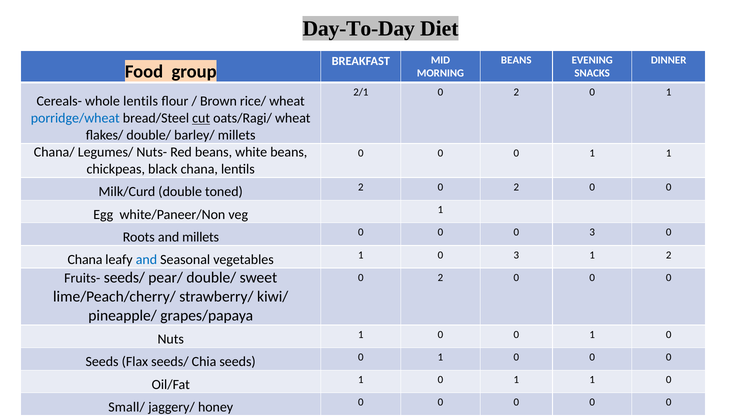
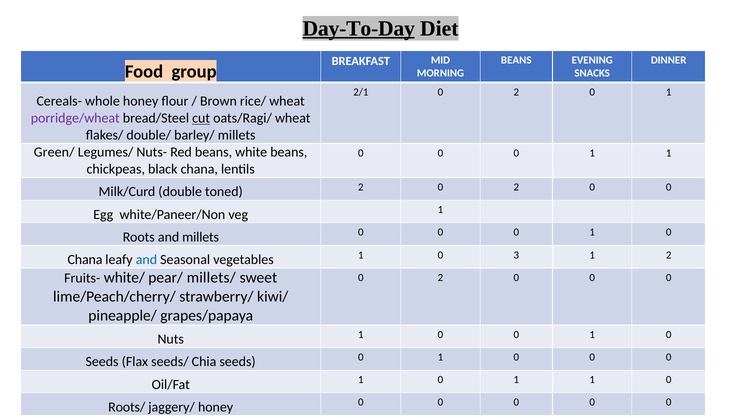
Day-To-Day underline: none -> present (359, 28)
whole lentils: lentils -> honey (141, 101)
porridge/wheat colour: blue -> purple (75, 118)
Chana/: Chana/ -> Green/ (54, 152)
3: 3 -> 1 (592, 232)
Fruits- seeds/: seeds/ -> white/ (124, 278)
pear/ double/: double/ -> millets/ (211, 278)
Small/: Small/ -> Roots/ (127, 407)
